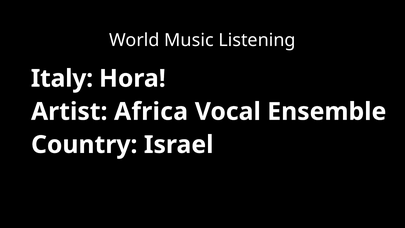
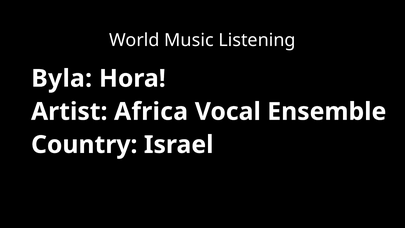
Italy: Italy -> Byla (62, 79)
